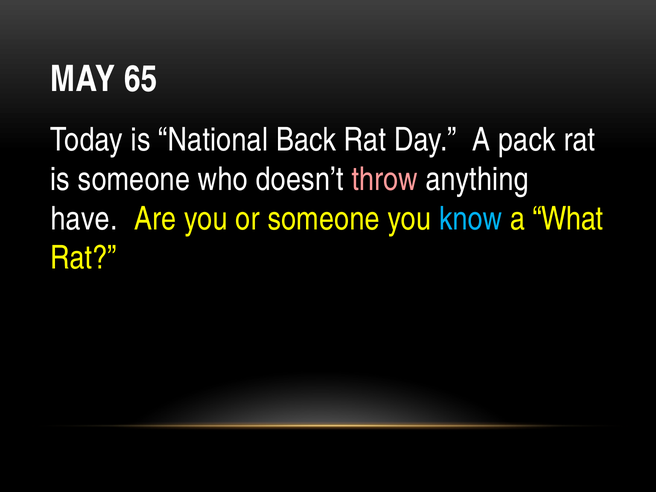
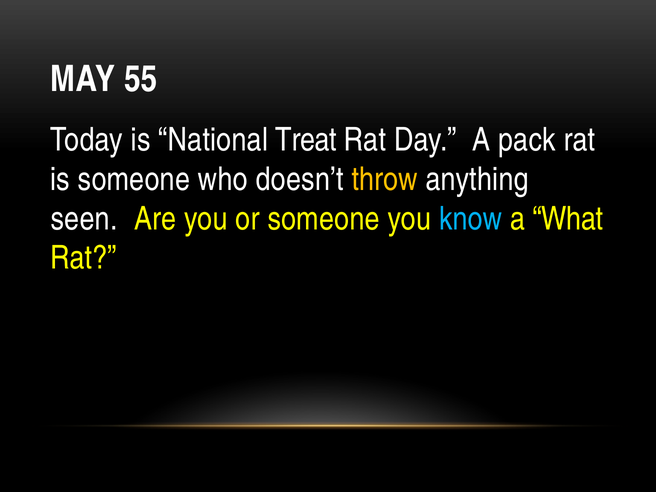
65: 65 -> 55 (141, 79)
Back: Back -> Treat (306, 140)
throw colour: pink -> yellow (385, 179)
have: have -> seen (84, 219)
